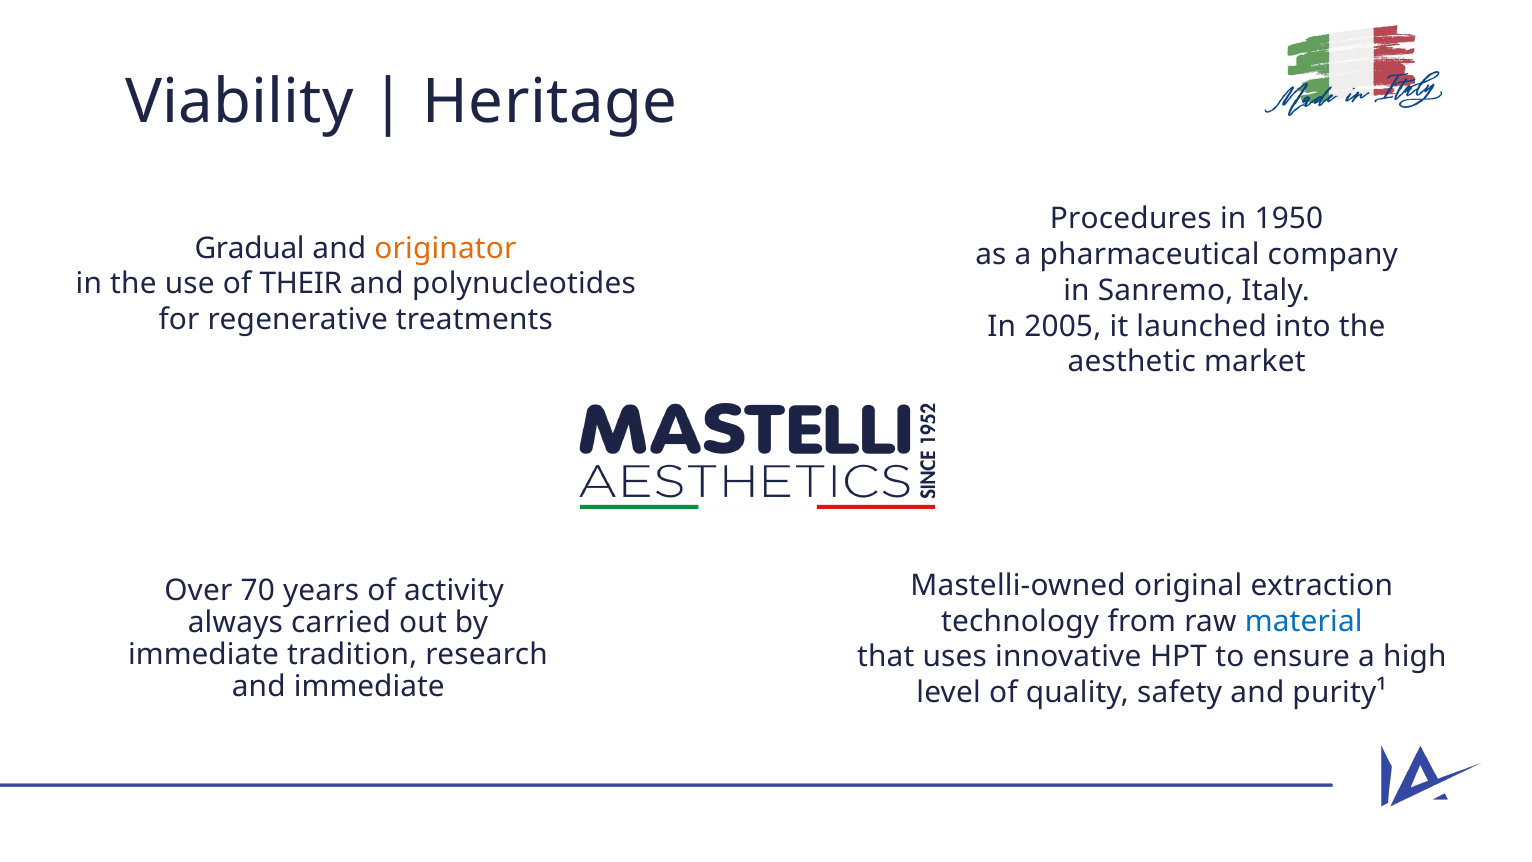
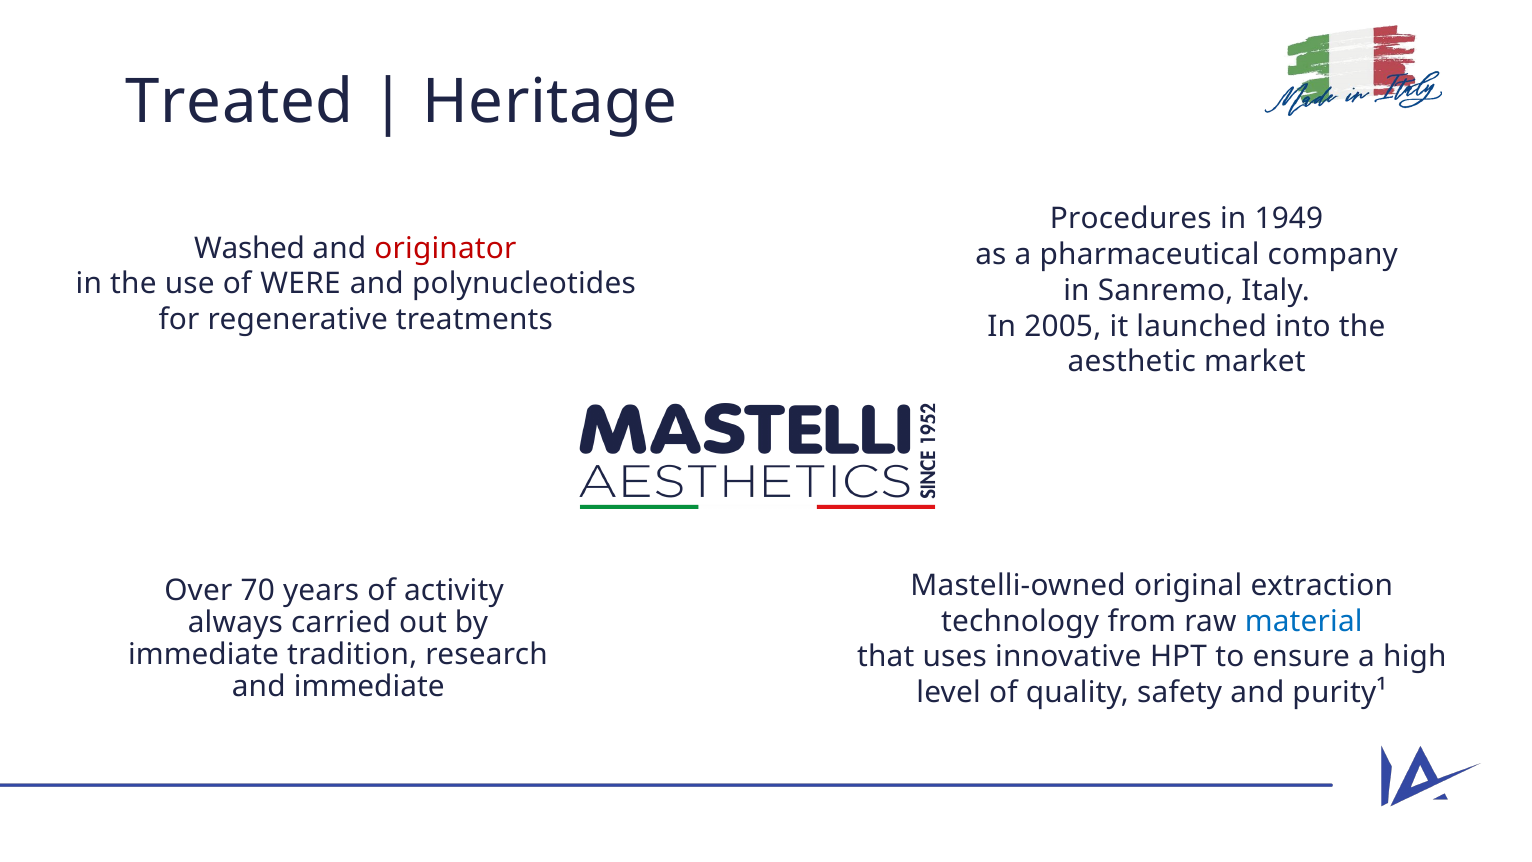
Viability: Viability -> Treated (240, 102)
1950: 1950 -> 1949 (1289, 219)
Gradual: Gradual -> Washed (250, 248)
originator colour: orange -> red (445, 248)
THEIR: THEIR -> WERE (301, 284)
